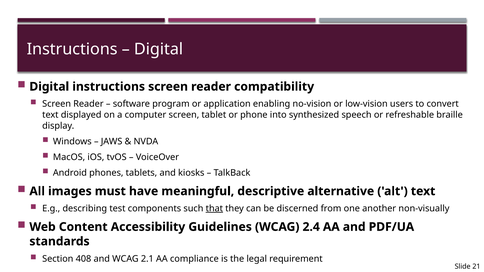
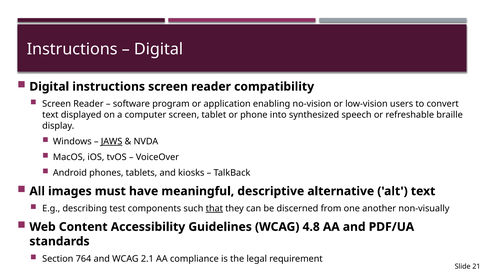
JAWS underline: none -> present (112, 142)
2.4: 2.4 -> 4.8 (311, 227)
408: 408 -> 764 (83, 259)
